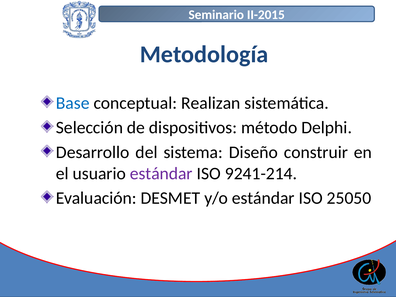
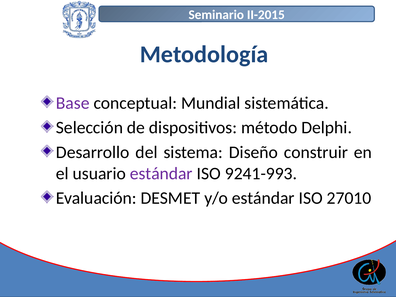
Base colour: blue -> purple (73, 103)
Realizan: Realizan -> Mundial (211, 103)
9241-214: 9241-214 -> 9241-993 (261, 173)
25050: 25050 -> 27010 (349, 198)
